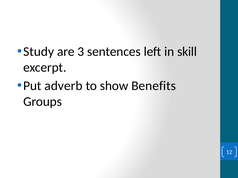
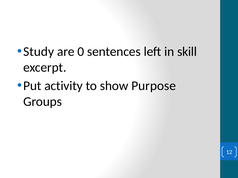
3: 3 -> 0 (81, 52)
adverb: adverb -> activity (64, 86)
Benefits: Benefits -> Purpose (154, 86)
